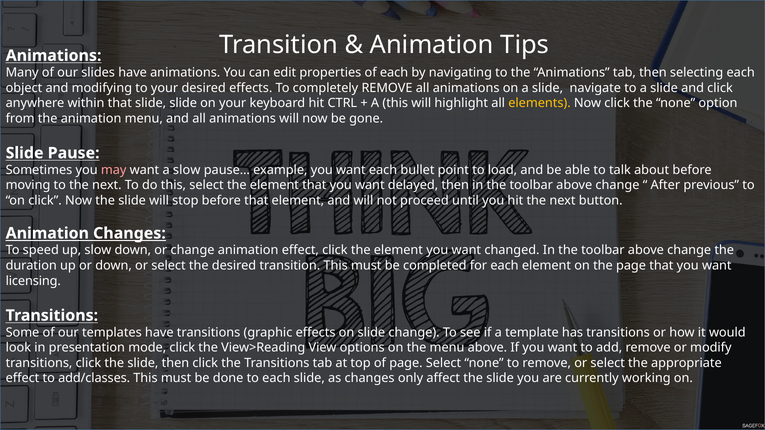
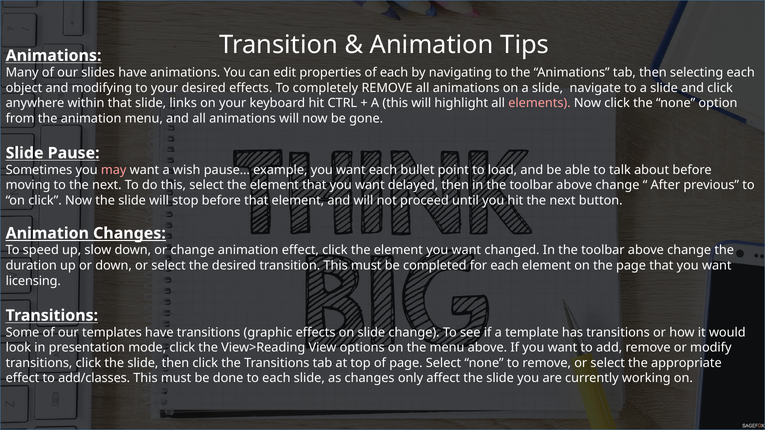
slide slide: slide -> links (183, 103)
elements colour: yellow -> pink (539, 103)
a slow: slow -> wish (187, 170)
